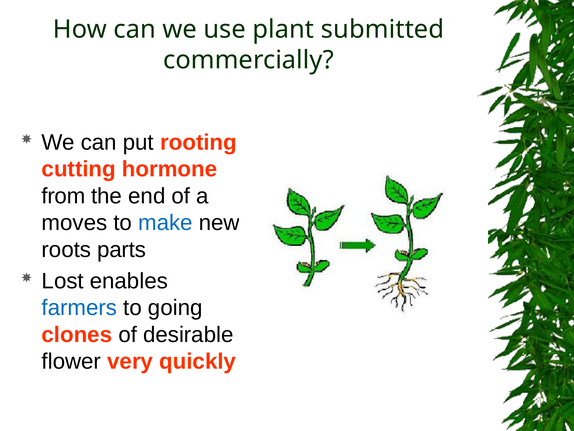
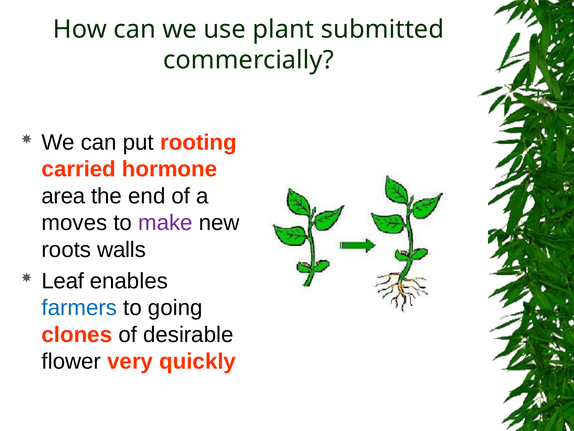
cutting: cutting -> carried (79, 169)
from: from -> area (63, 196)
make colour: blue -> purple (165, 223)
parts: parts -> walls (122, 249)
Lost: Lost -> Leaf (63, 281)
